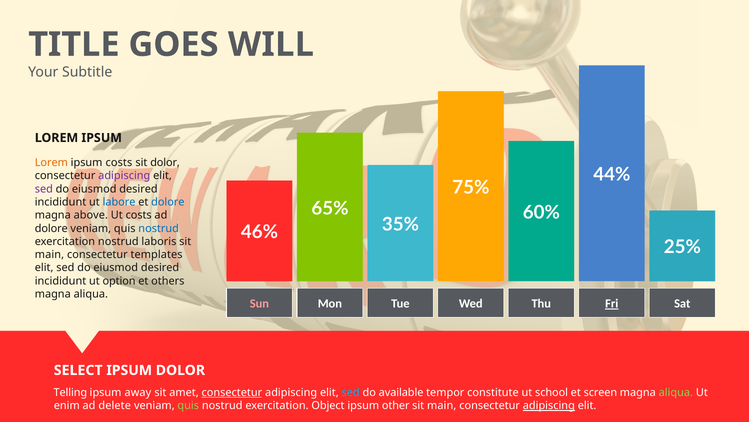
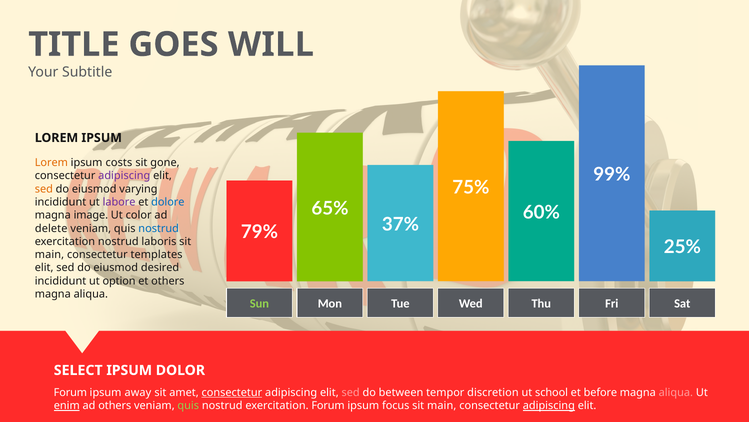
sit dolor: dolor -> gone (165, 162)
44%: 44% -> 99% (612, 174)
sed colour: purple -> orange (44, 189)
desired: desired -> varying (138, 189)
labore colour: blue -> purple (119, 202)
above: above -> image (91, 215)
Ut costs: costs -> color (139, 215)
35%: 35% -> 37% (400, 224)
46%: 46% -> 79% (259, 232)
dolore: dolore -> delete (51, 228)
Sun colour: pink -> light green (259, 303)
Fri underline: present -> none (612, 303)
Telling: Telling -> Forum (70, 392)
sed colour: light blue -> pink (351, 392)
available: available -> between (401, 392)
constitute: constitute -> discretion (493, 392)
screen: screen -> before (600, 392)
aliqua colour: light green -> pink (676, 392)
enim underline: none -> present (67, 405)
ad delete: delete -> others (115, 405)
exercitation Object: Object -> Forum (328, 405)
other: other -> focus (396, 405)
